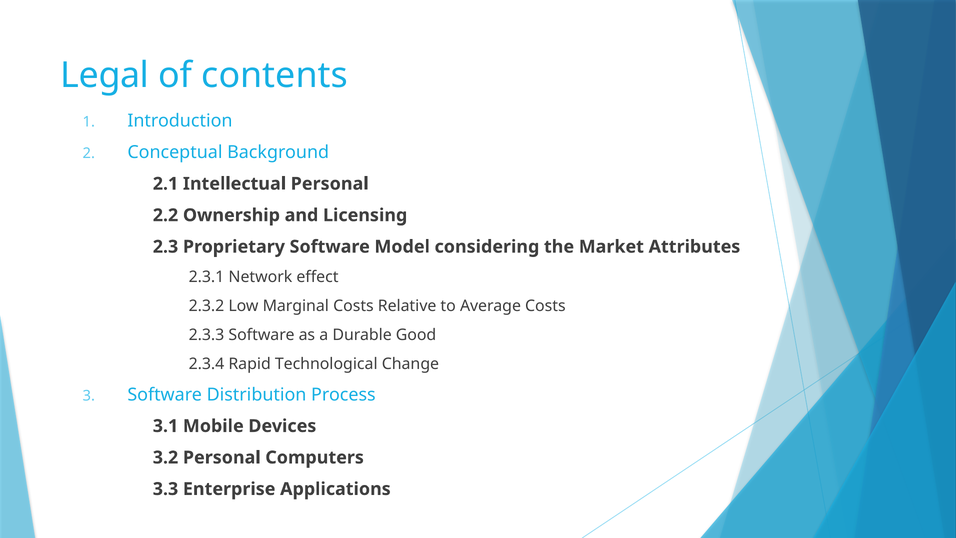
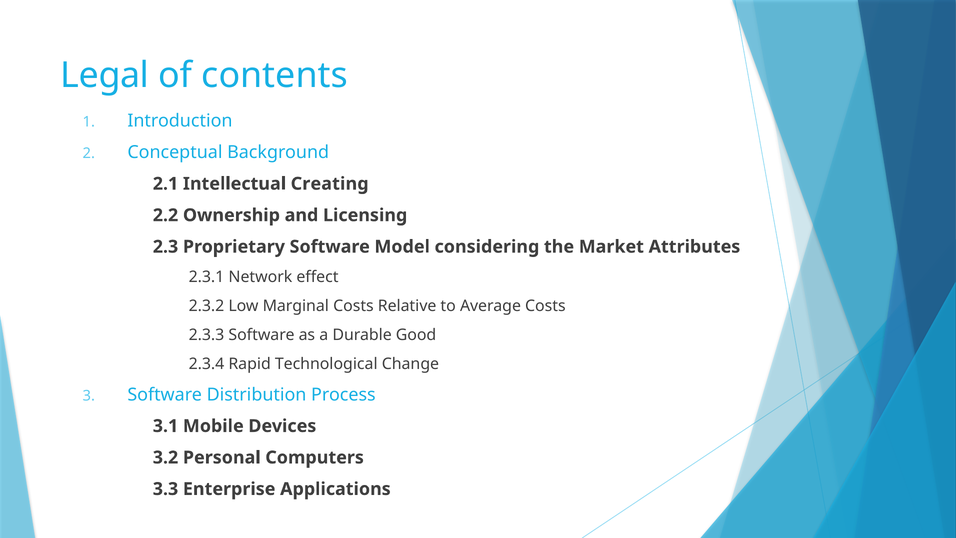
Intellectual Personal: Personal -> Creating (330, 184)
